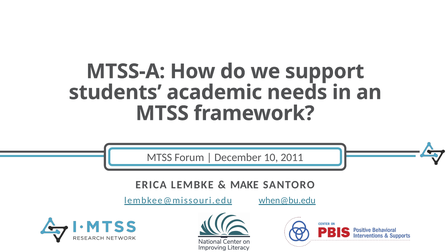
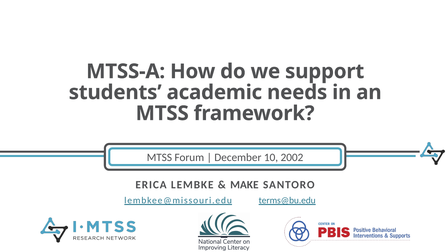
2011: 2011 -> 2002 (292, 158)
when@bu.edu: when@bu.edu -> terms@bu.edu (287, 200)
